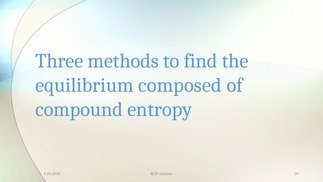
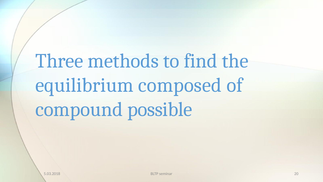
entropy: entropy -> possible (160, 109)
